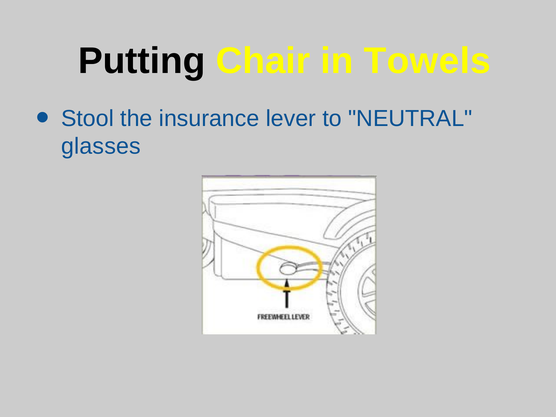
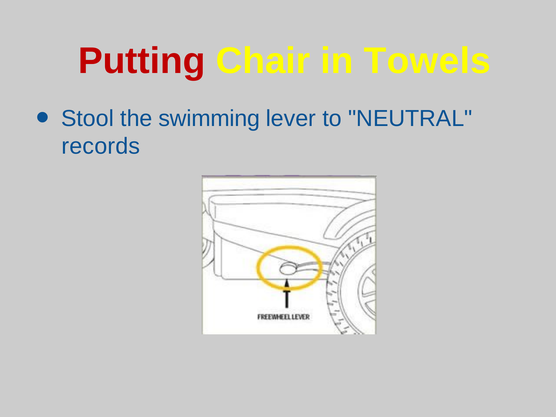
Putting colour: black -> red (142, 61)
insurance: insurance -> swimming (209, 118)
glasses: glasses -> records (101, 146)
